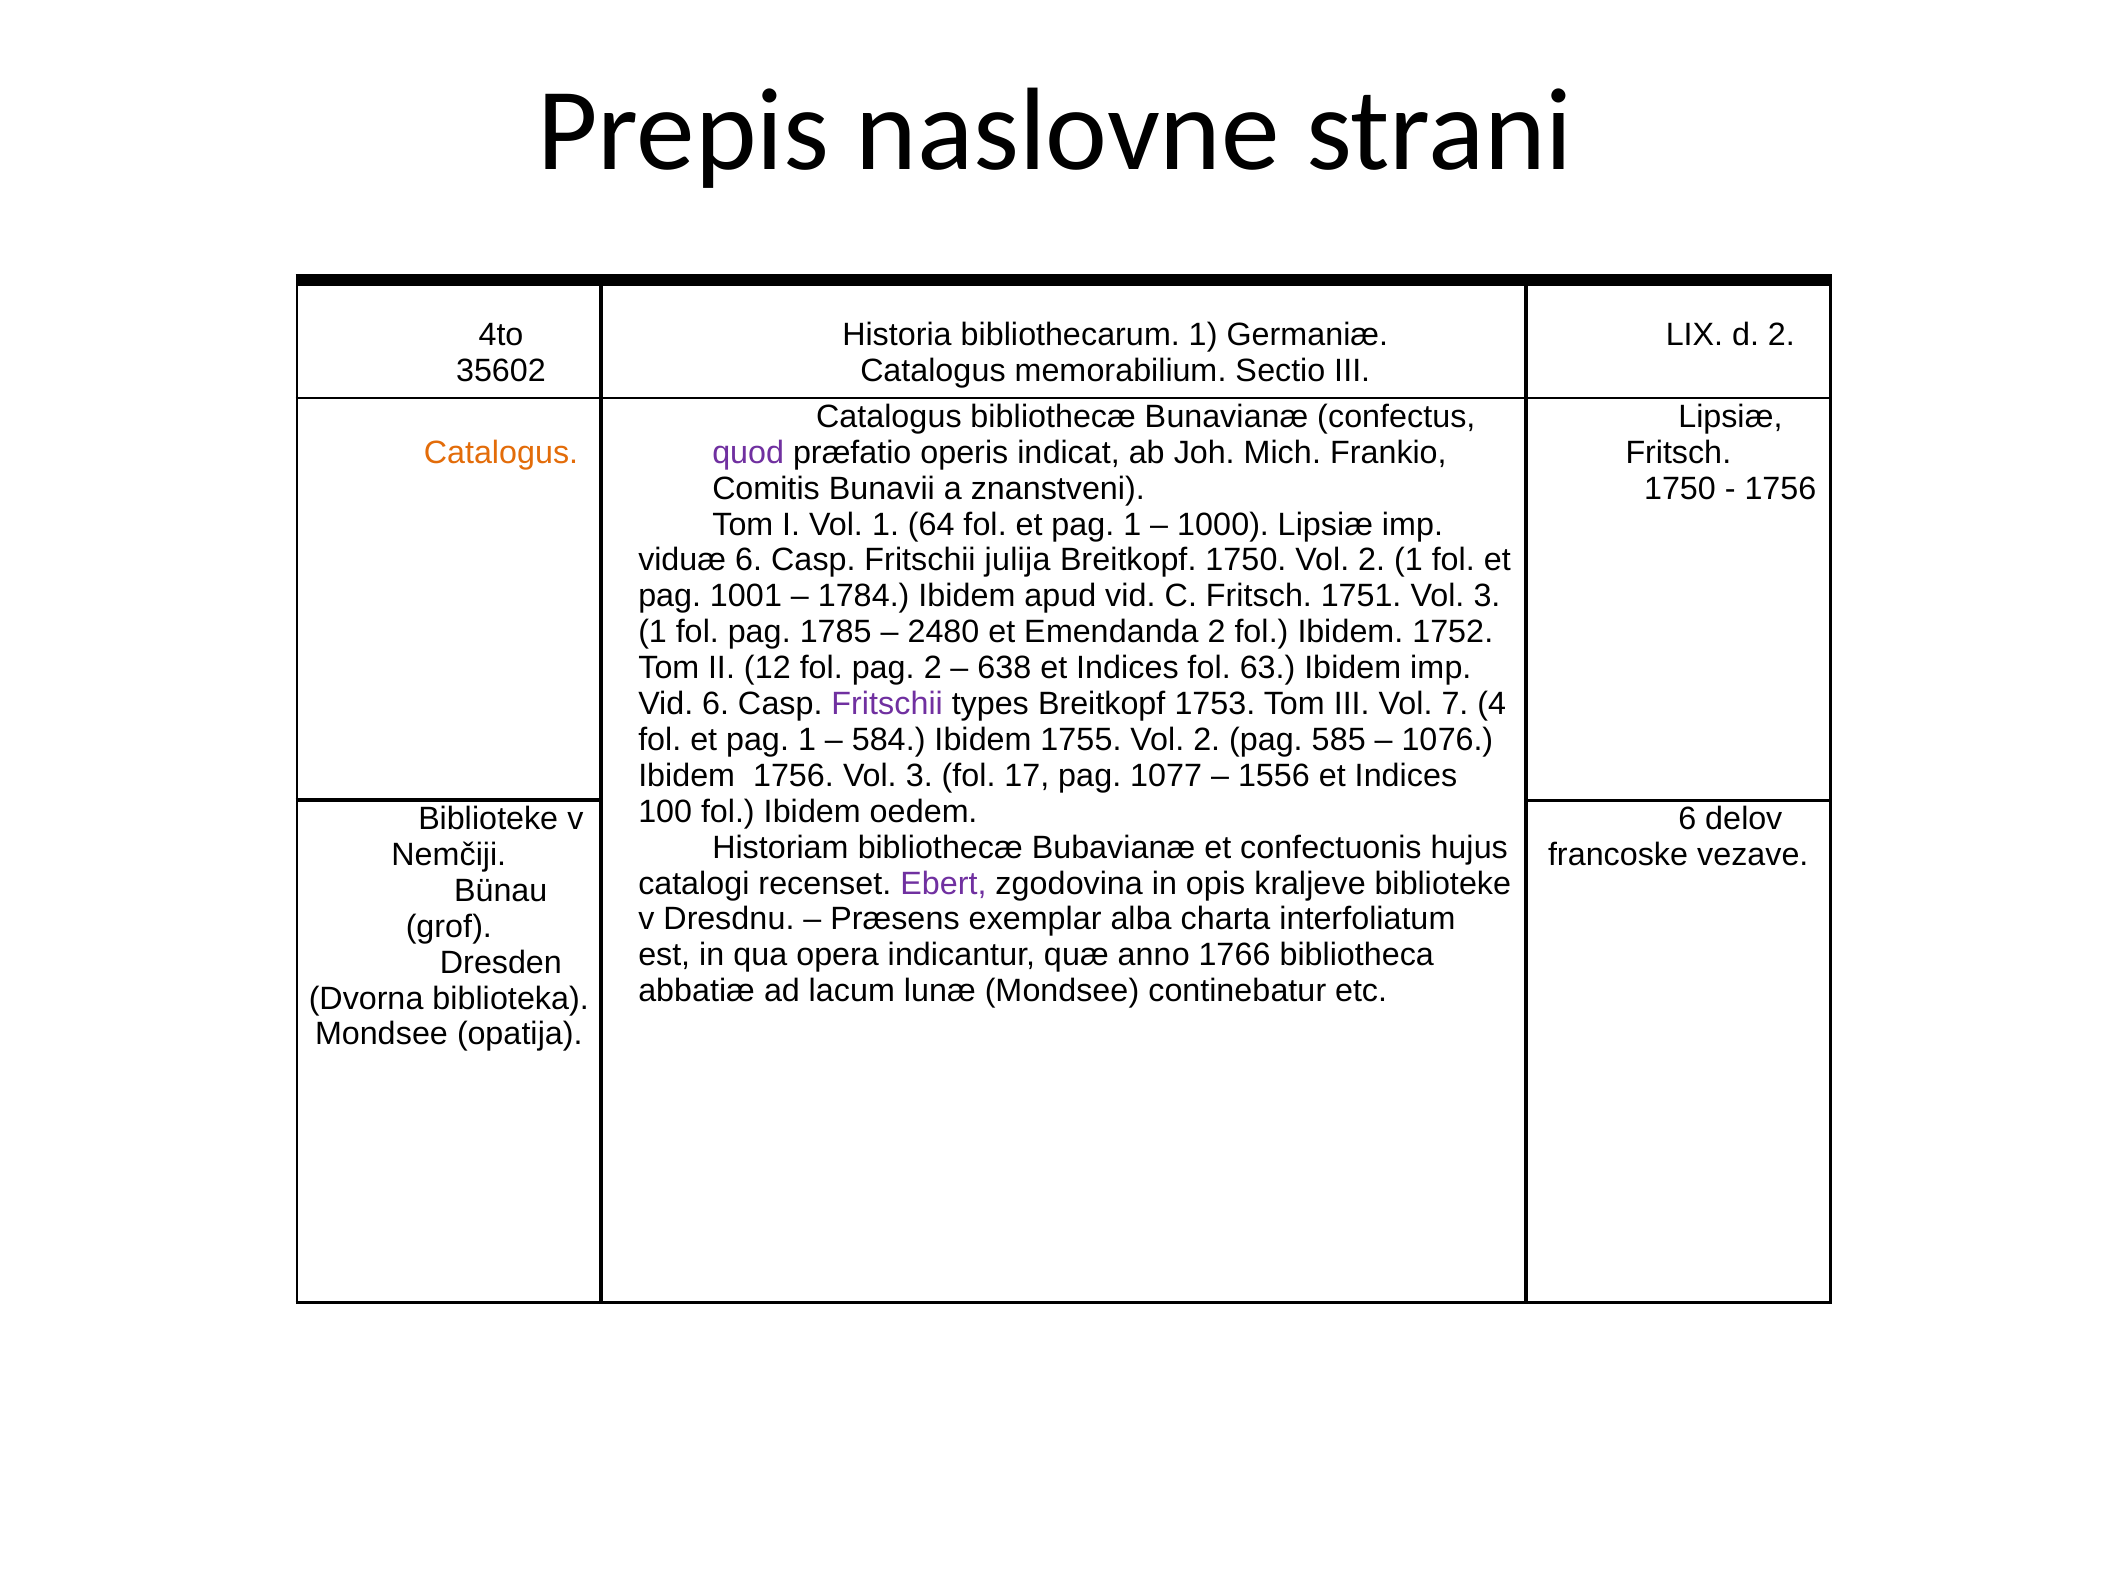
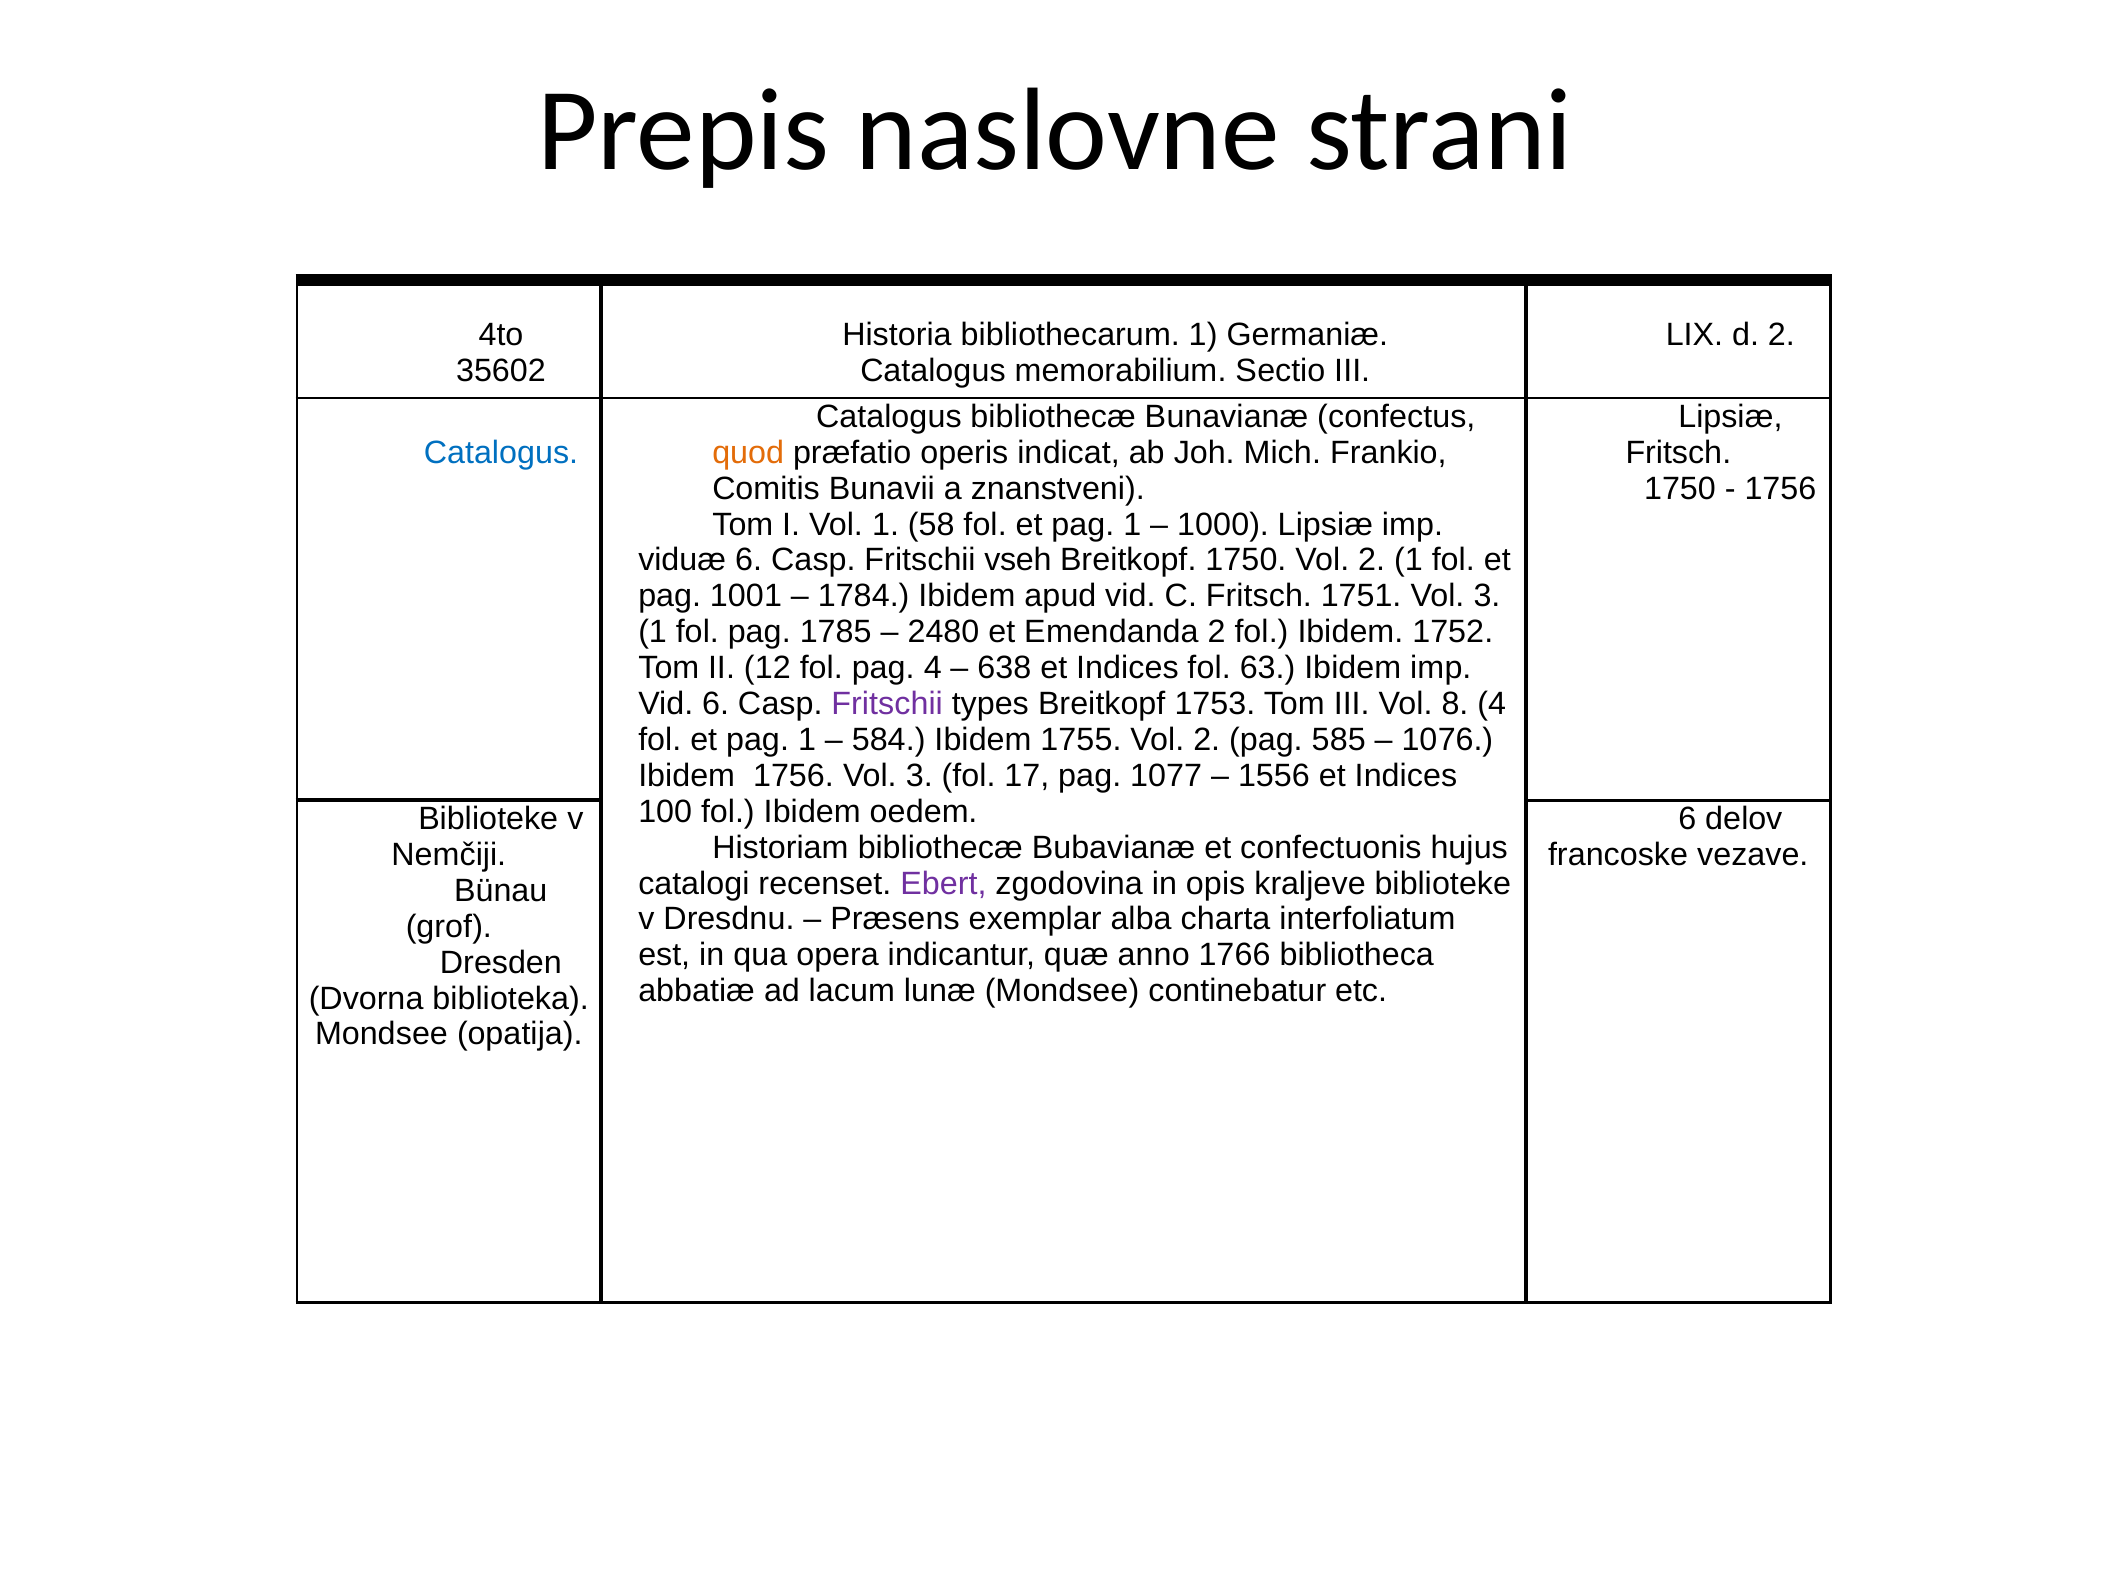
Catalogus colour: orange -> blue (501, 453)
quod colour: purple -> orange (748, 453)
64: 64 -> 58 (931, 525)
julija: julija -> vseh (1018, 560)
pag 2: 2 -> 4 (933, 668)
7: 7 -> 8 (1455, 704)
